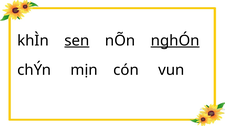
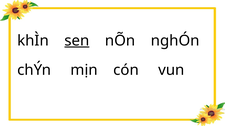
nghÓn underline: present -> none (175, 41)
